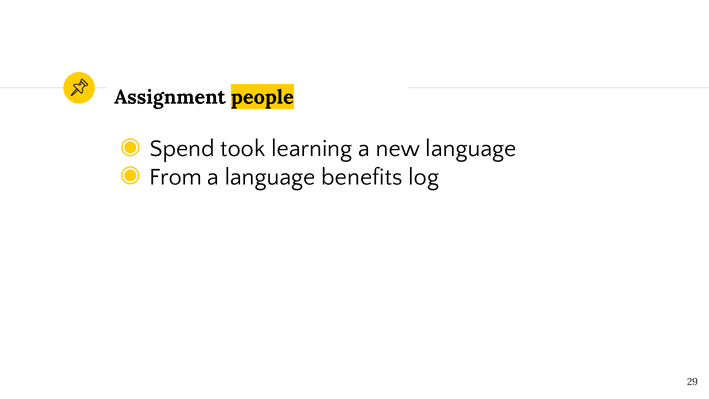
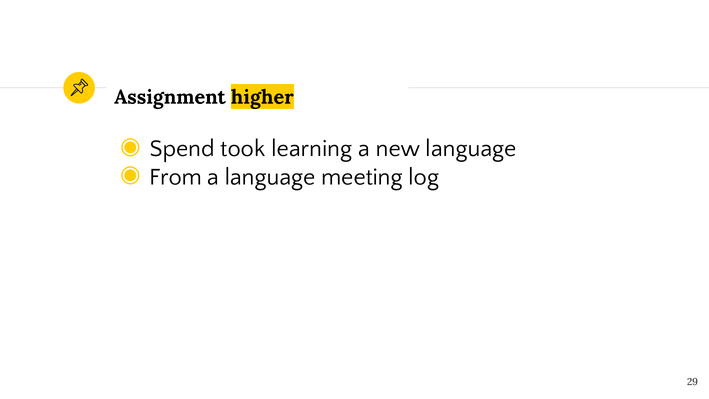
people: people -> higher (262, 97)
benefits: benefits -> meeting (362, 177)
